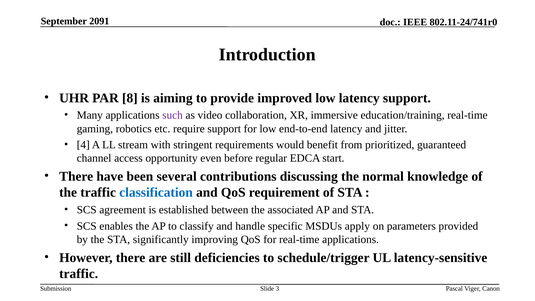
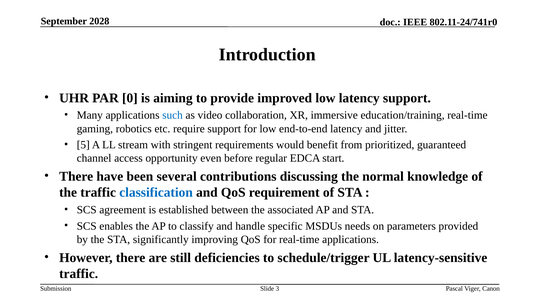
2091: 2091 -> 2028 (99, 21)
8: 8 -> 0 (130, 98)
such colour: purple -> blue (173, 115)
4: 4 -> 5 (83, 145)
apply: apply -> needs (357, 226)
